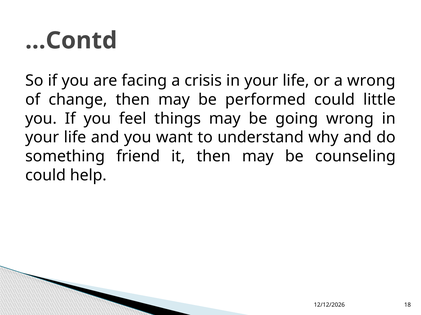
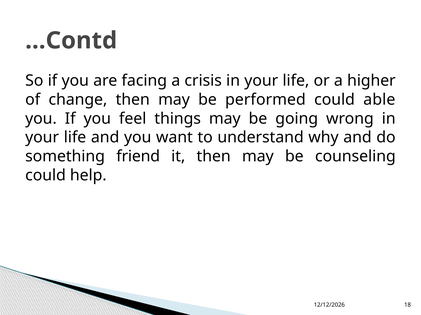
a wrong: wrong -> higher (371, 81)
little: little -> able (379, 100)
